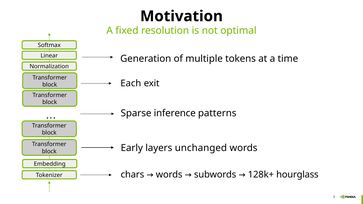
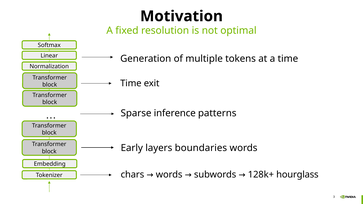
Each: Each -> Time (131, 83)
unchanged: unchanged -> boundaries (201, 148)
